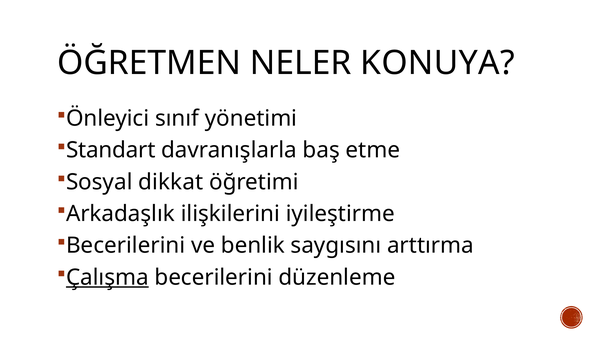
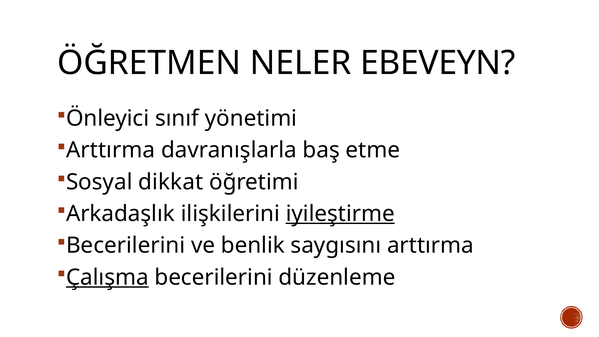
KONUYA: KONUYA -> EBEVEYN (438, 63)
Standart: Standart -> Arttırma (111, 150)
iyileştirme underline: none -> present (340, 214)
